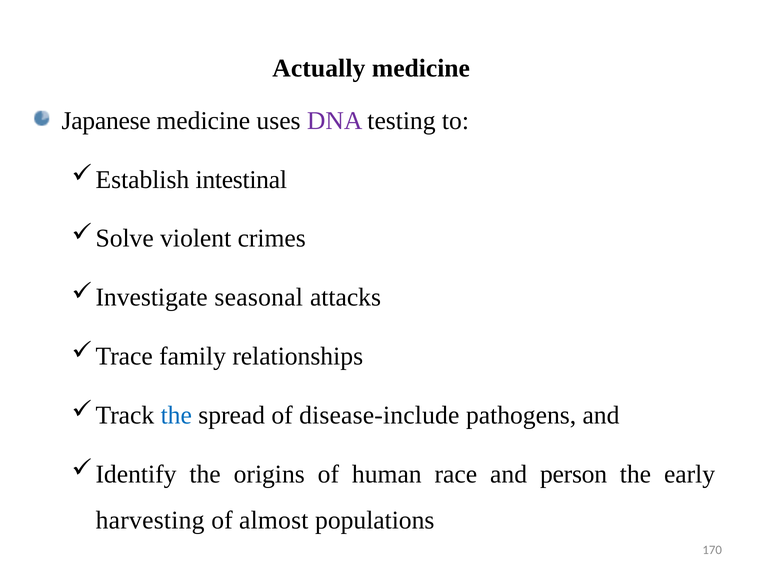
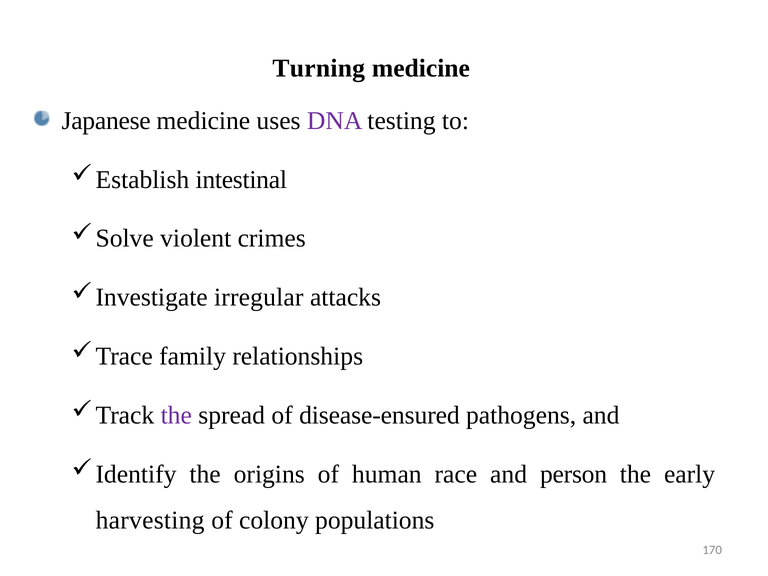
Actually: Actually -> Turning (319, 68)
seasonal: seasonal -> irregular (259, 297)
the colour: blue -> purple (176, 415)
disease-include: disease-include -> disease-ensured (379, 415)
almost: almost -> colony (274, 520)
